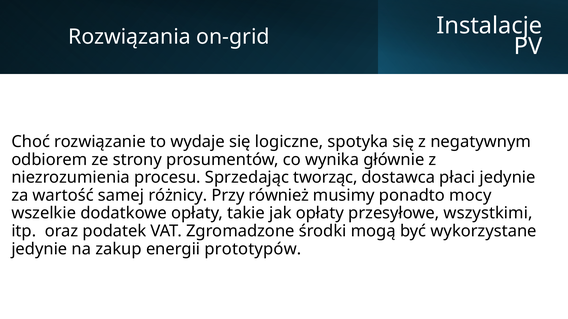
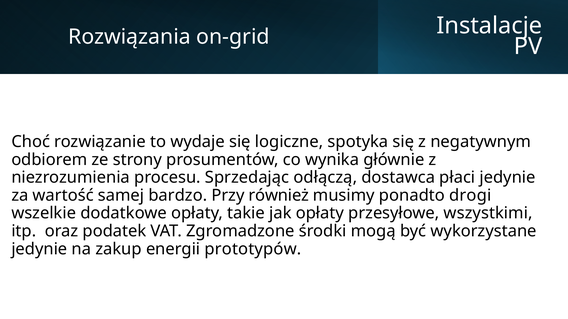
tworząc: tworząc -> odłączą (325, 178)
różnicy: różnicy -> bardzo (178, 196)
mocy: mocy -> drogi (470, 196)
